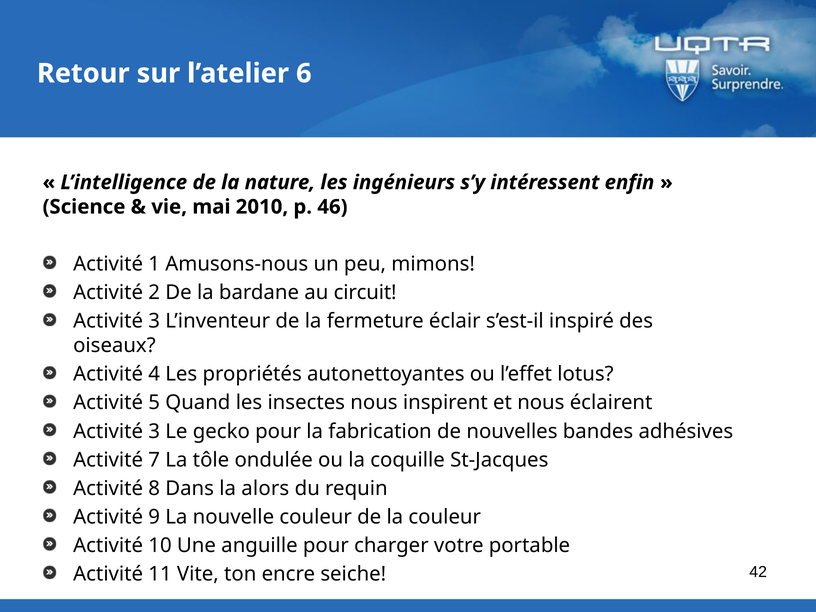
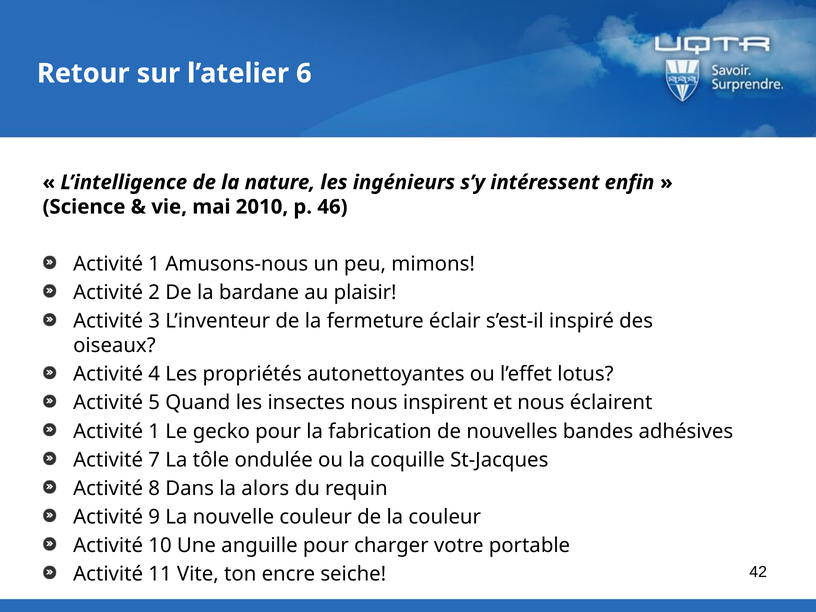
circuit: circuit -> plaisir (365, 293)
3: 3 -> 1 (154, 431)
